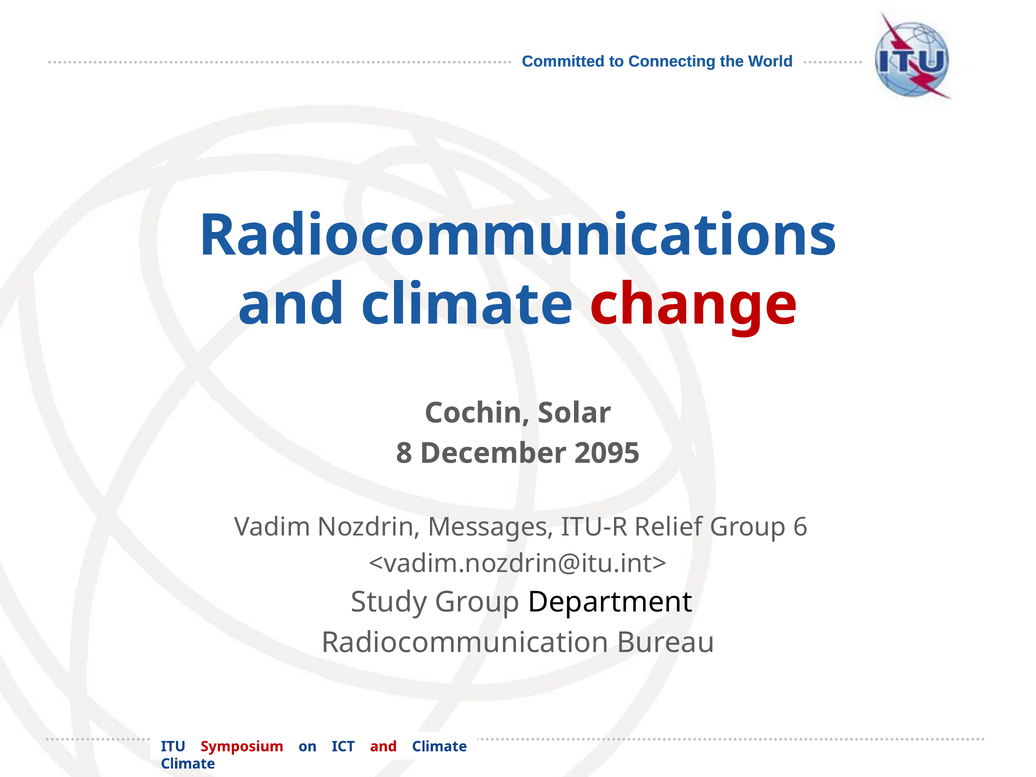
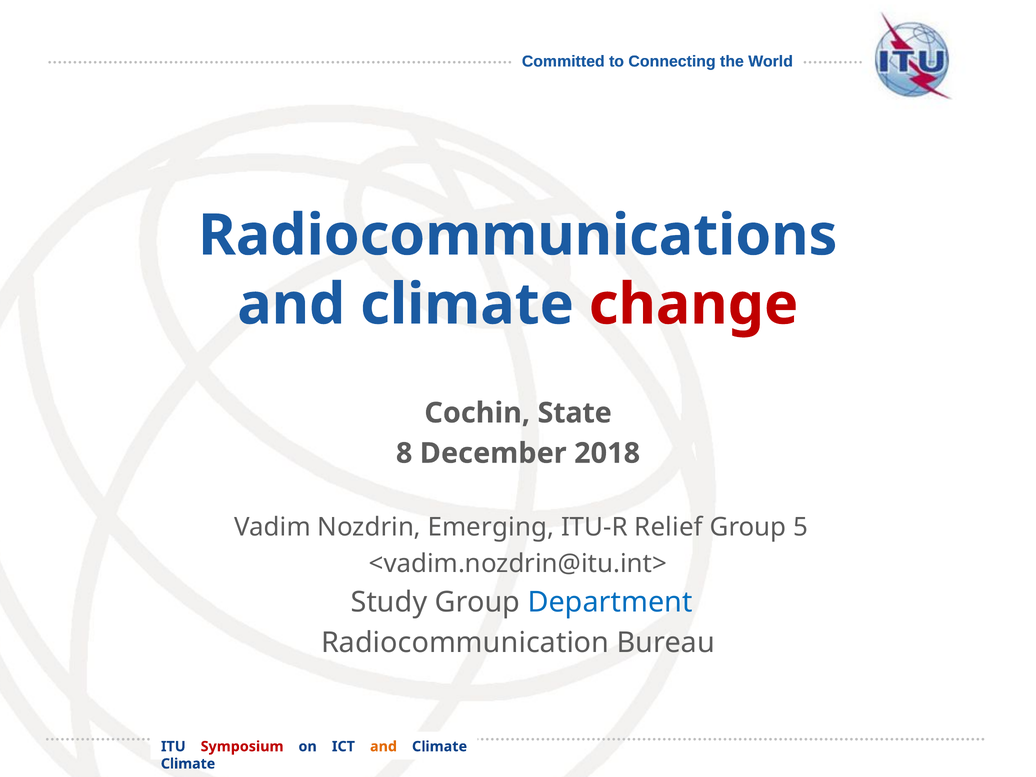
Solar: Solar -> State (575, 413)
2095: 2095 -> 2018 (607, 453)
Messages: Messages -> Emerging (491, 527)
6: 6 -> 5 (801, 527)
Department colour: black -> blue (610, 602)
and colour: red -> orange (383, 747)
